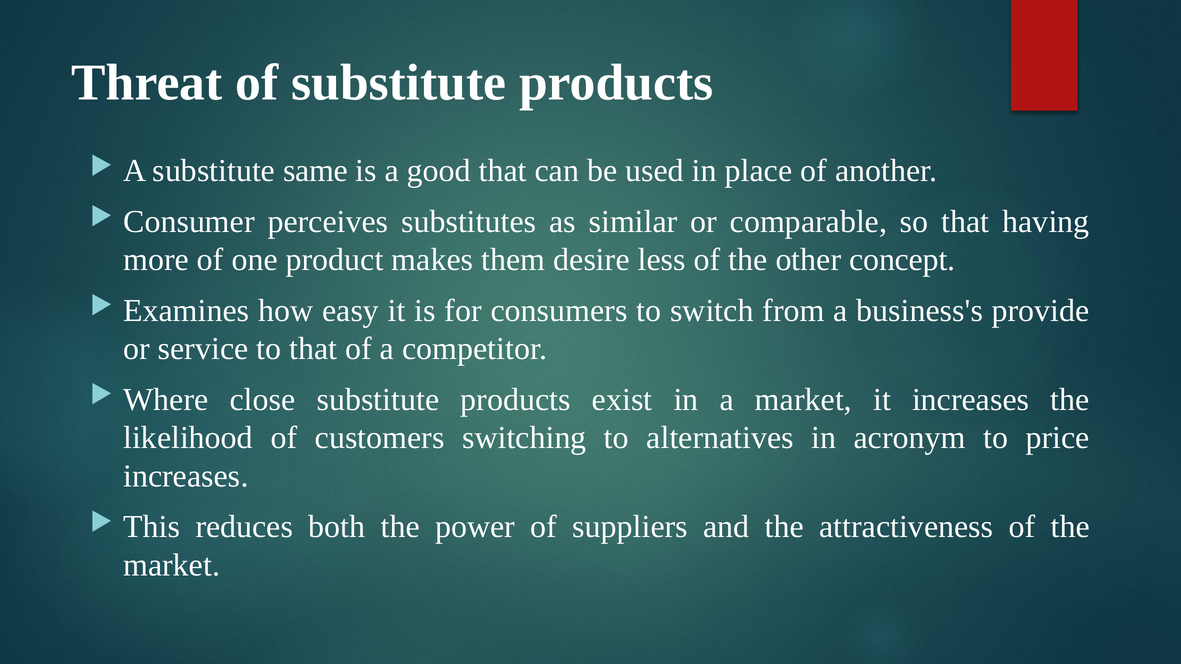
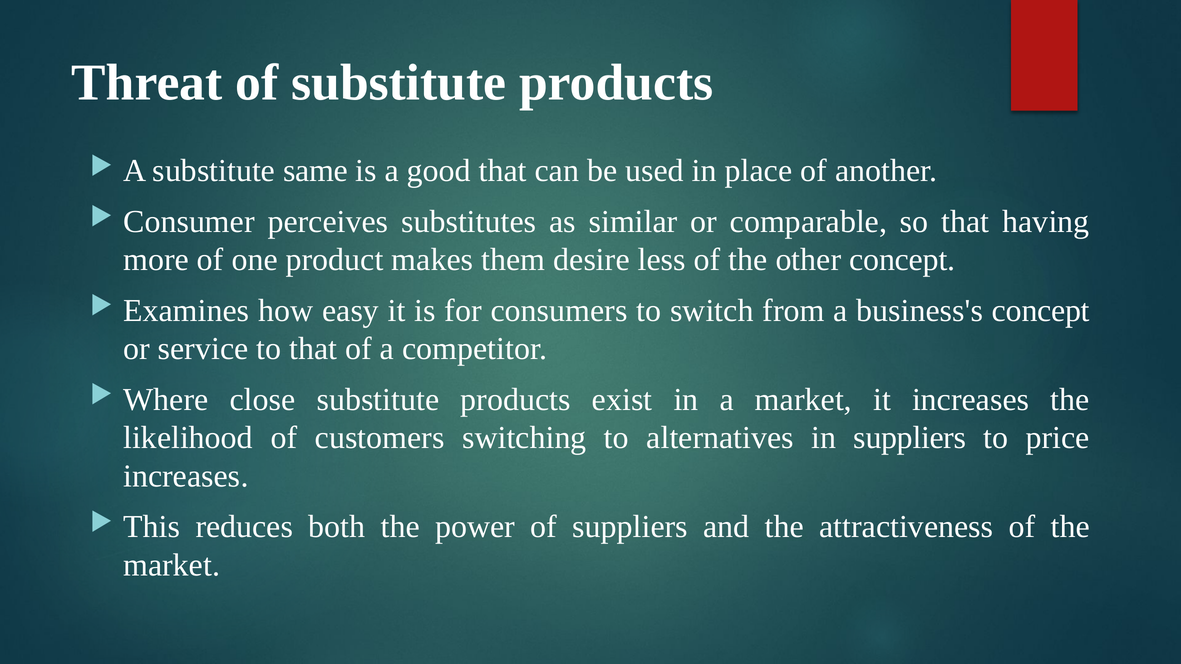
business's provide: provide -> concept (1041, 311)
in acronym: acronym -> suppliers (910, 438)
